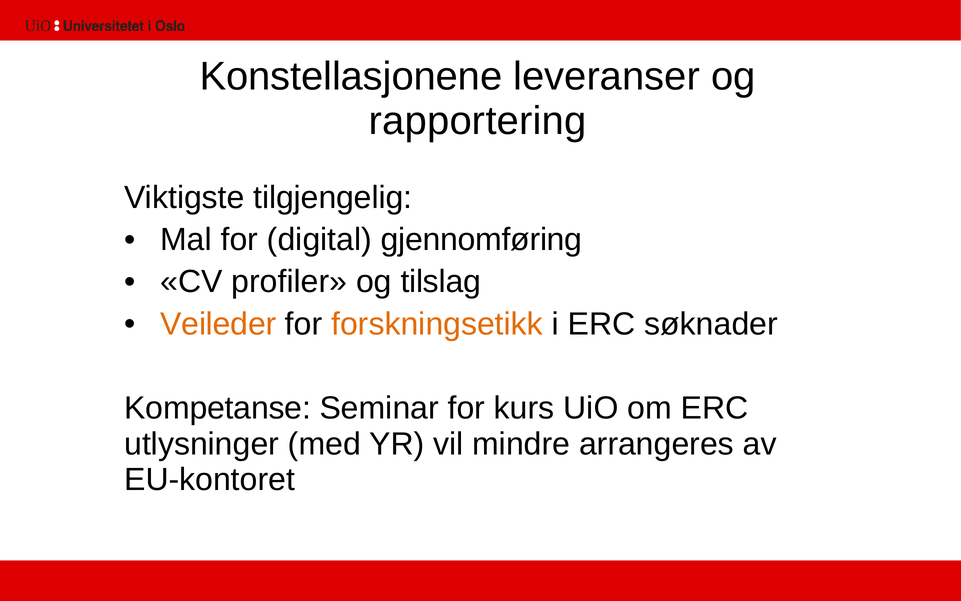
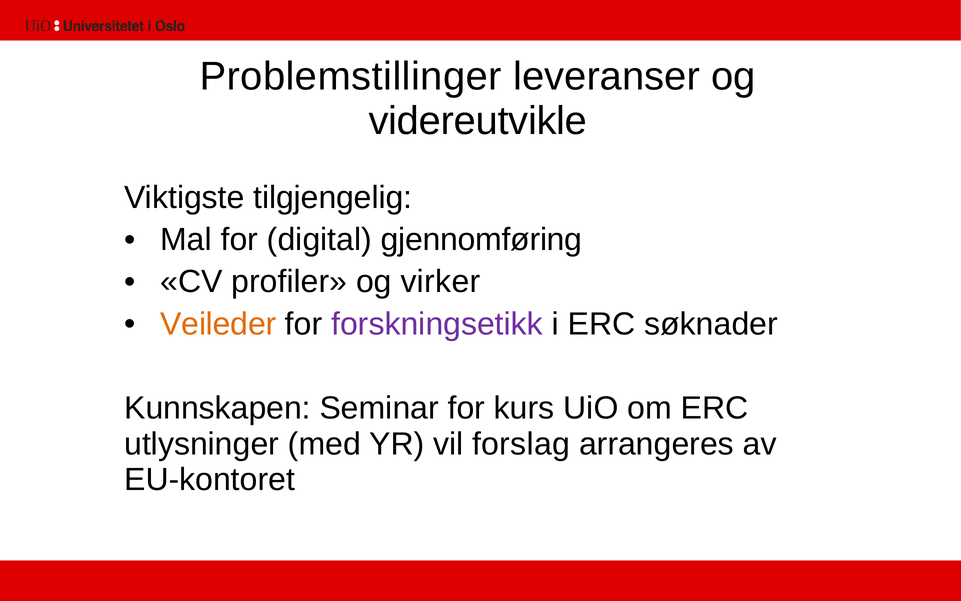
Konstellasjonene: Konstellasjonene -> Problemstillinger (351, 76)
rapportering: rapportering -> videreutvikle (478, 121)
tilslag: tilslag -> virker (440, 282)
forskningsetikk colour: orange -> purple (437, 324)
Kompetanse: Kompetanse -> Kunnskapen (218, 408)
mindre: mindre -> forslag (521, 444)
